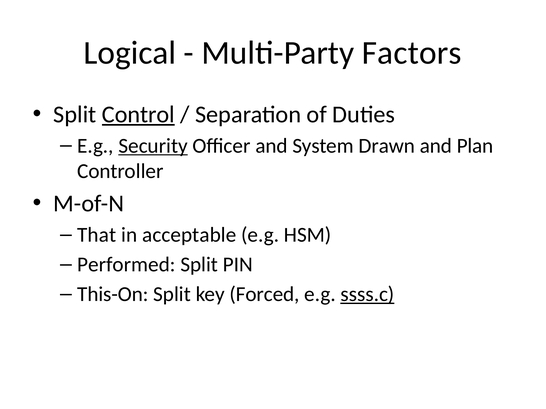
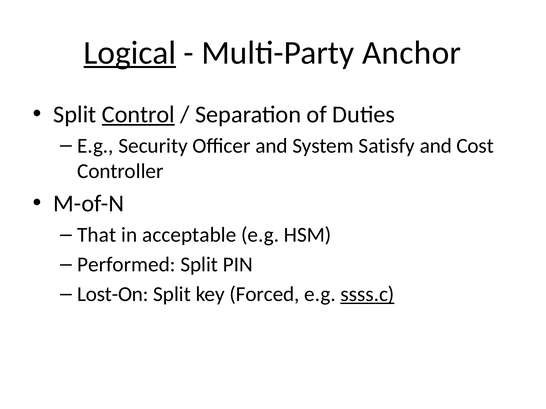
Logical underline: none -> present (130, 53)
Factors: Factors -> Anchor (412, 53)
Security underline: present -> none (153, 146)
Drawn: Drawn -> Satisfy (387, 146)
Plan: Plan -> Cost (475, 146)
This-On: This-On -> Lost-On (113, 295)
